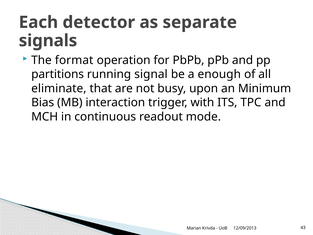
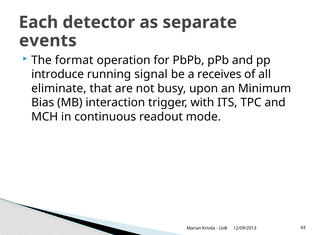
signals: signals -> events (48, 41)
partitions: partitions -> introduce (58, 74)
enough: enough -> receives (219, 74)
